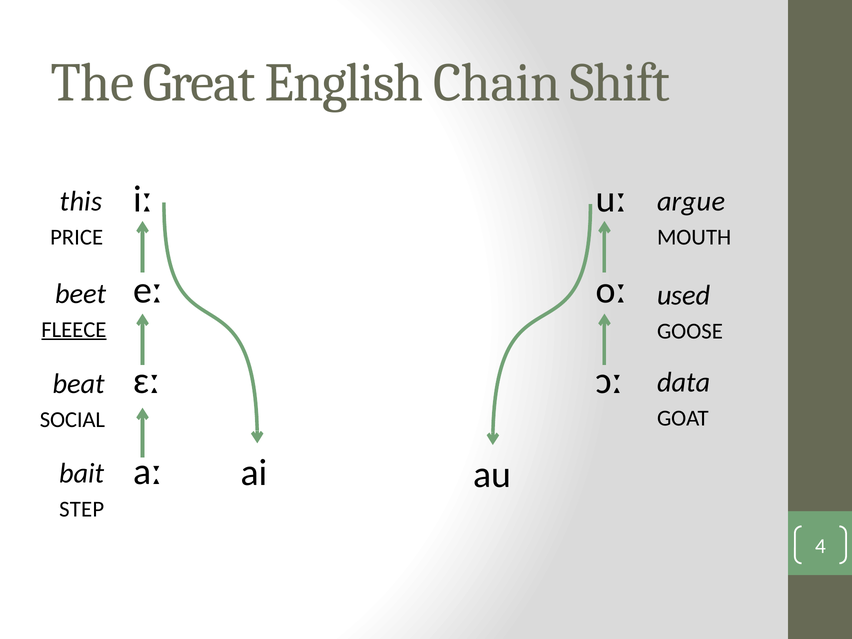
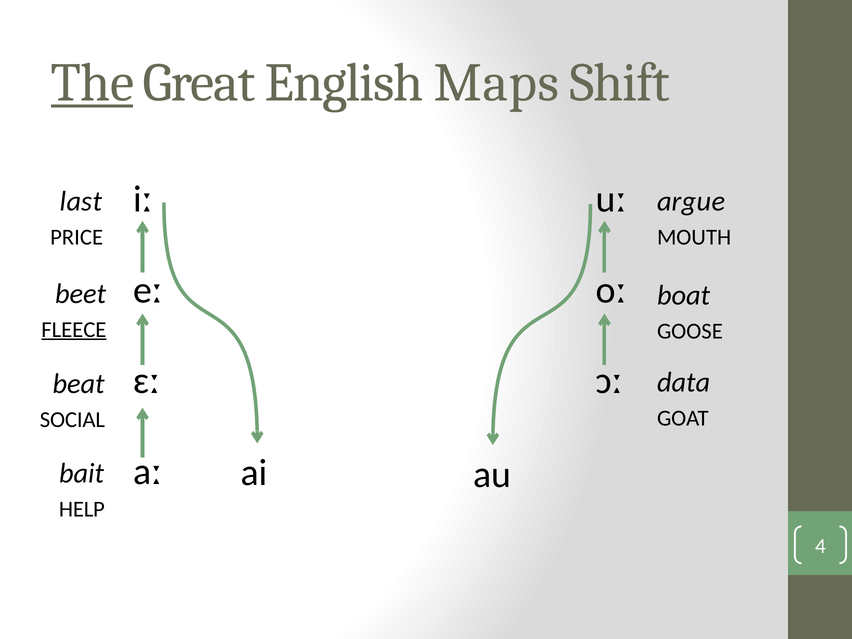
The underline: none -> present (92, 83)
Chain: Chain -> Maps (496, 83)
this: this -> last (81, 201)
used: used -> boat (684, 295)
STEP: STEP -> HELP (82, 509)
